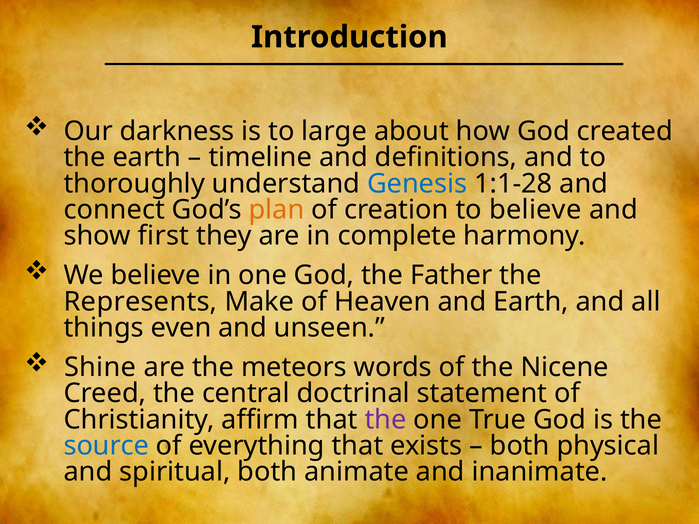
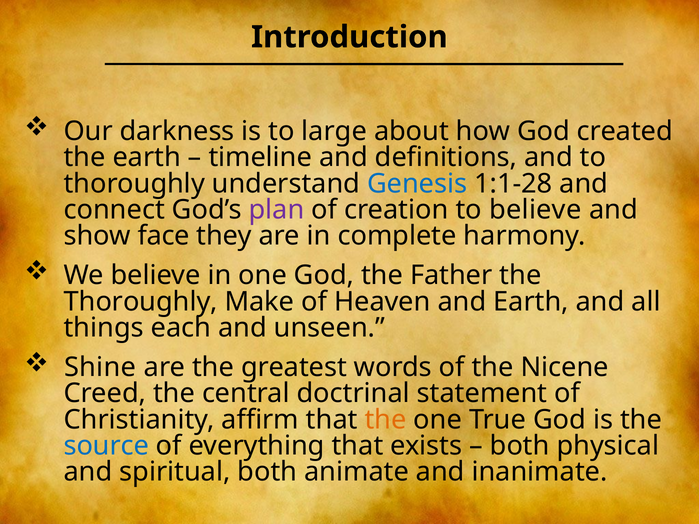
plan colour: orange -> purple (277, 210)
first: first -> face (164, 236)
Represents: Represents -> Thoroughly (141, 302)
even: even -> each (181, 328)
meteors: meteors -> greatest (294, 368)
the colour: purple -> orange (386, 420)
